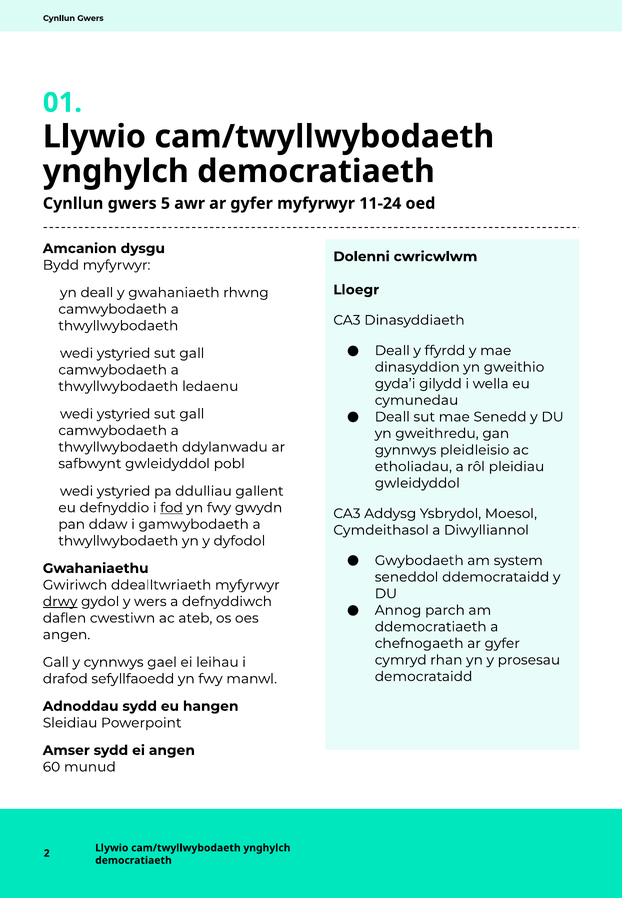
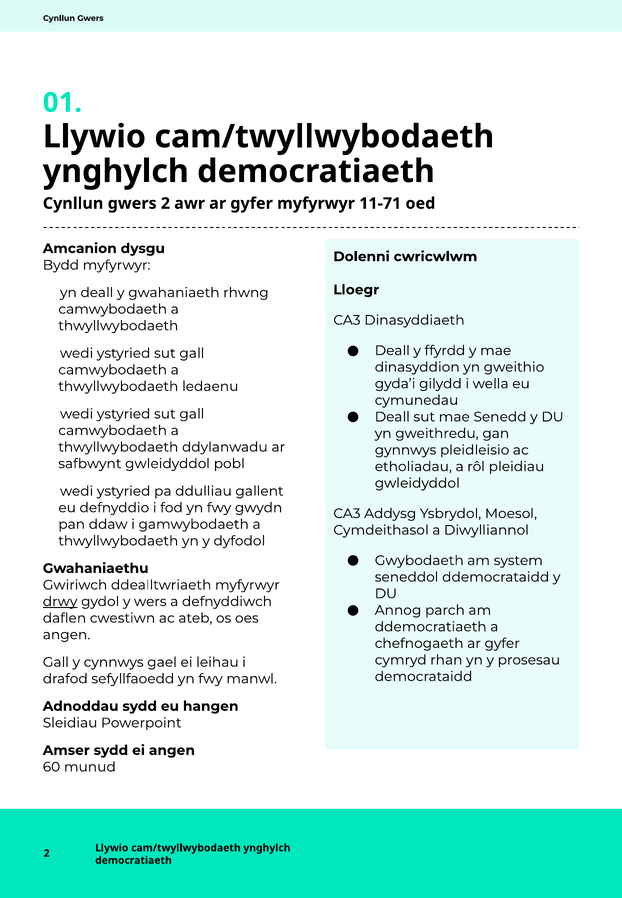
gwers 5: 5 -> 2 (165, 204)
11-24: 11-24 -> 11-71 (380, 204)
fod underline: present -> none (172, 508)
